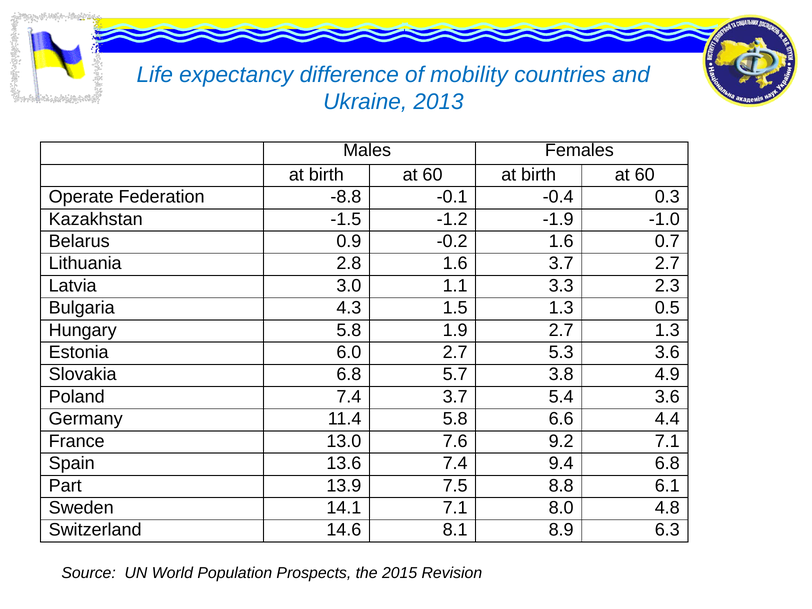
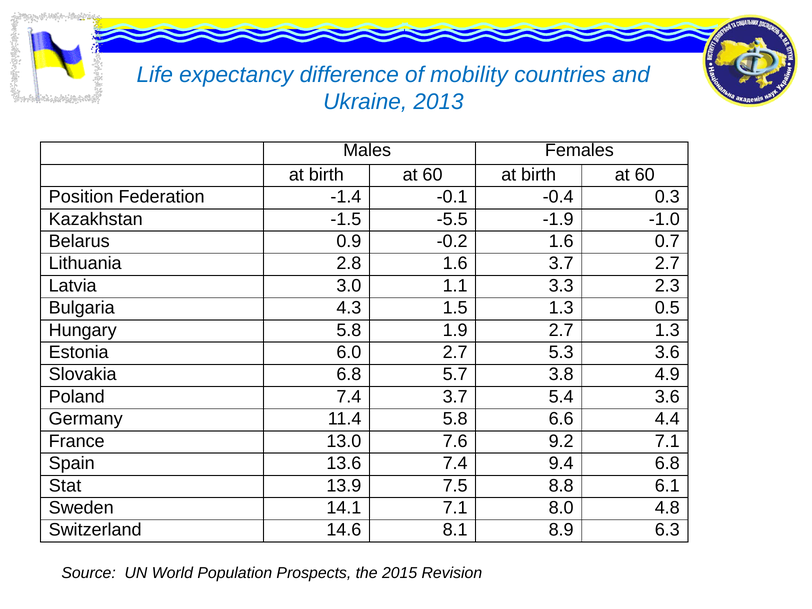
Operate: Operate -> Position (81, 197)
-8.8: -8.8 -> -1.4 (346, 197)
-1.2: -1.2 -> -5.5 (452, 219)
Part: Part -> Stat (65, 486)
